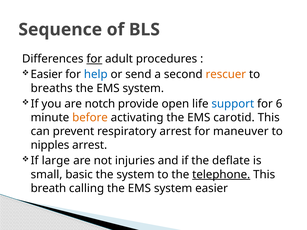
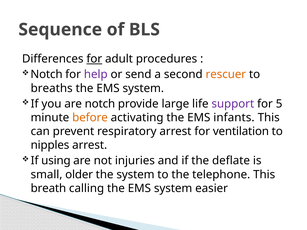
Easier: Easier -> Notch (47, 74)
help colour: blue -> purple (96, 74)
open: open -> large (175, 104)
support colour: blue -> purple (233, 104)
6: 6 -> 5 (279, 104)
carotid: carotid -> infants (234, 118)
maneuver: maneuver -> ventilation (241, 132)
large: large -> using (56, 161)
basic: basic -> older (79, 175)
telephone underline: present -> none (221, 175)
